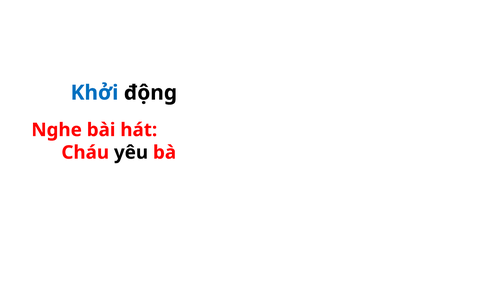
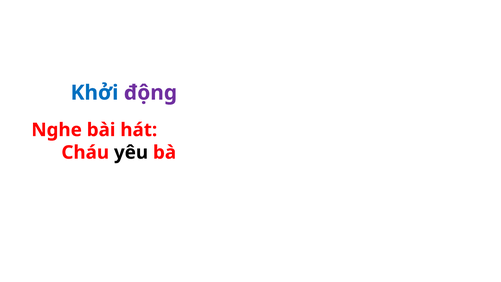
động colour: black -> purple (150, 93)
